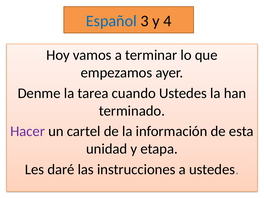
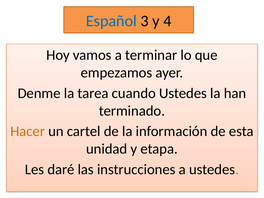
Hacer colour: purple -> orange (28, 131)
